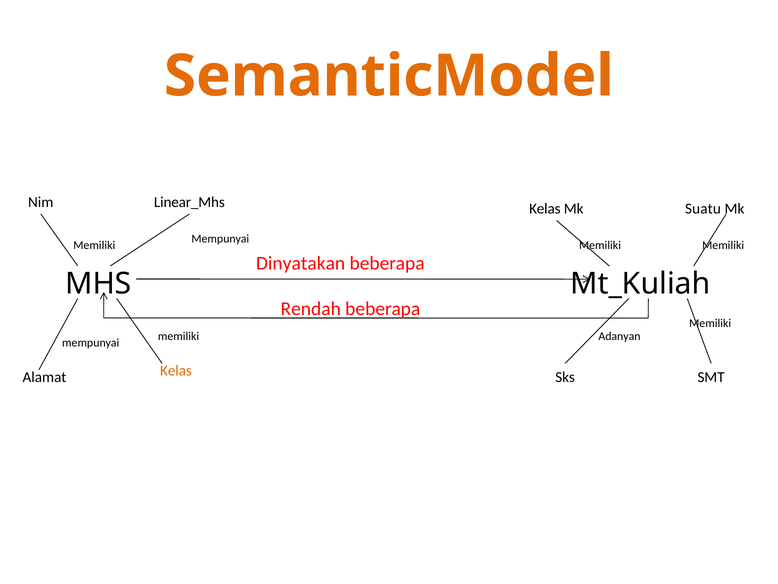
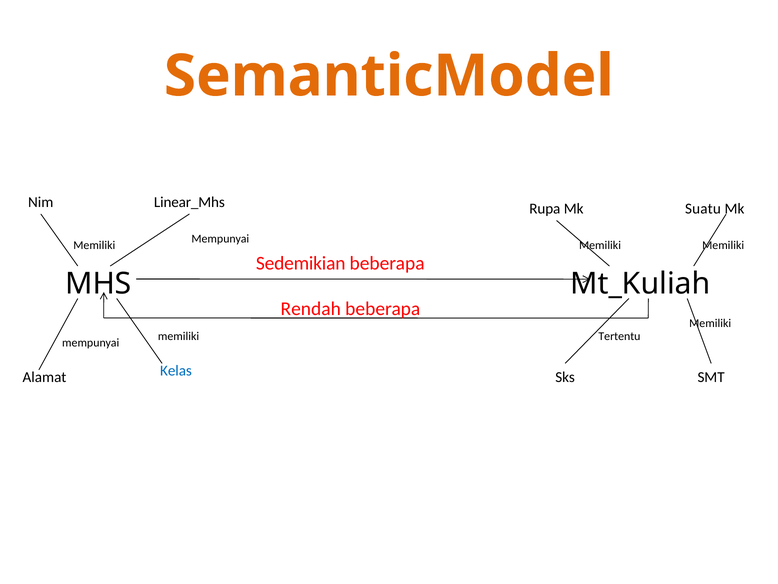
Kelas: Kelas -> Rupa (545, 208)
Dinyatakan: Dinyatakan -> Sedemikian (301, 263)
Adanyan: Adanyan -> Tertentu (619, 336)
Kelas colour: orange -> blue (176, 371)
